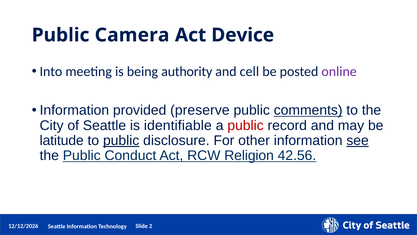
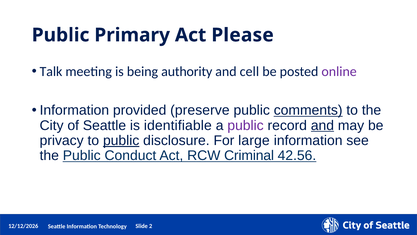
Camera: Camera -> Primary (132, 35)
Device: Device -> Please (243, 35)
Into: Into -> Talk (51, 71)
public colour: red -> purple (246, 125)
and underline: none -> present (322, 125)
latitude: latitude -> privacy (62, 140)
other: other -> large (254, 140)
see underline: present -> none (358, 140)
Religion: Religion -> Criminal (249, 155)
